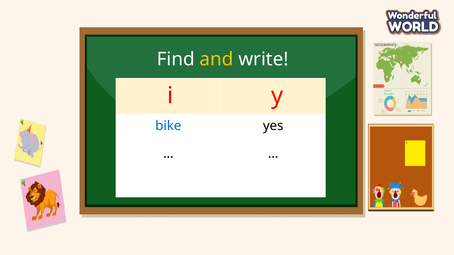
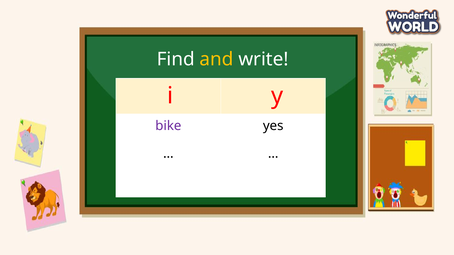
bike colour: blue -> purple (168, 126)
